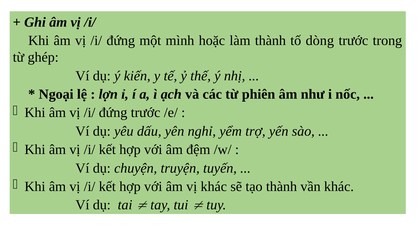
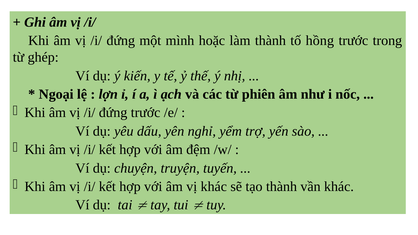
dòng: dòng -> hồng (320, 41)
